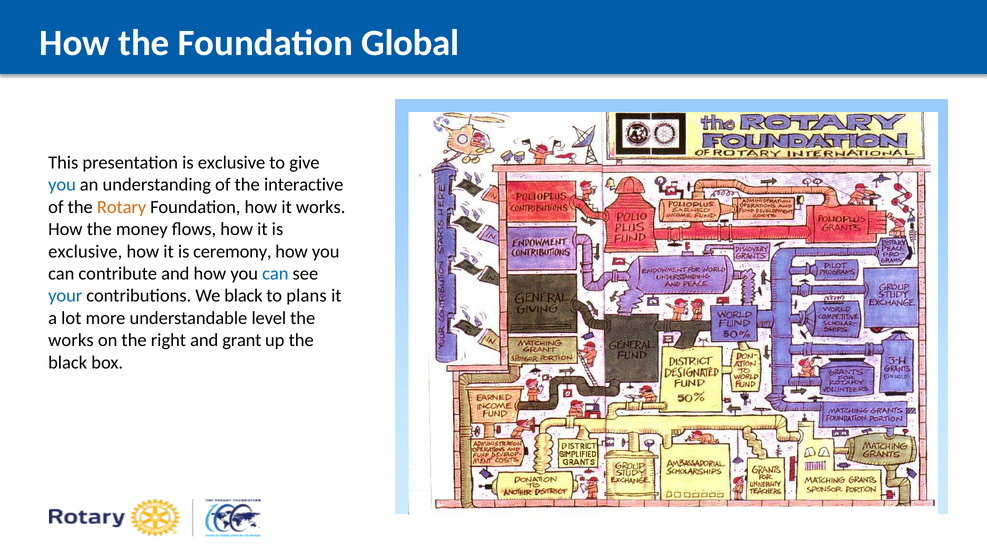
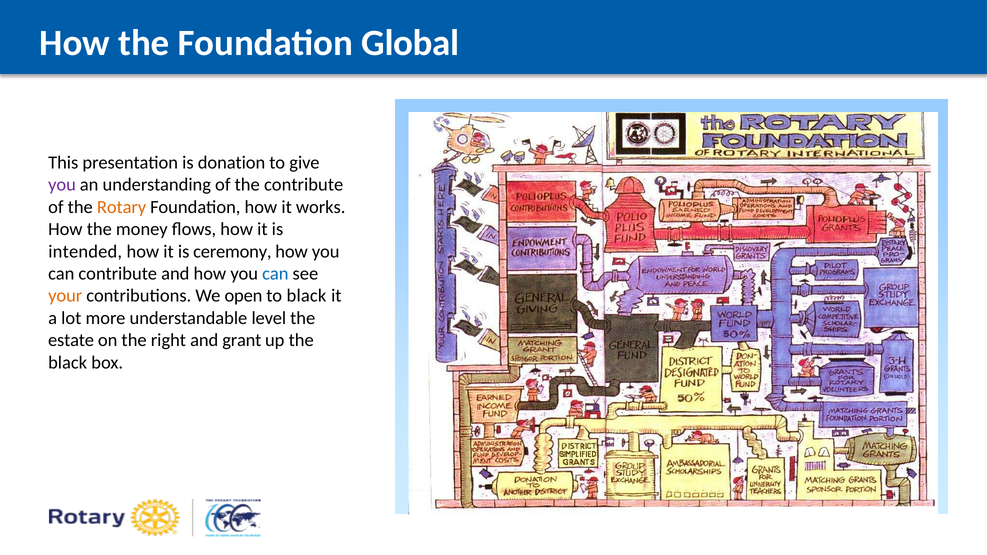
presentation is exclusive: exclusive -> donation (232, 163)
you colour: blue -> purple (62, 185)
the interactive: interactive -> contribute (304, 185)
exclusive: exclusive -> intended (85, 251)
your colour: blue -> orange (65, 296)
We black: black -> open (243, 296)
to plans: plans -> black (307, 296)
works: works -> estate (71, 340)
